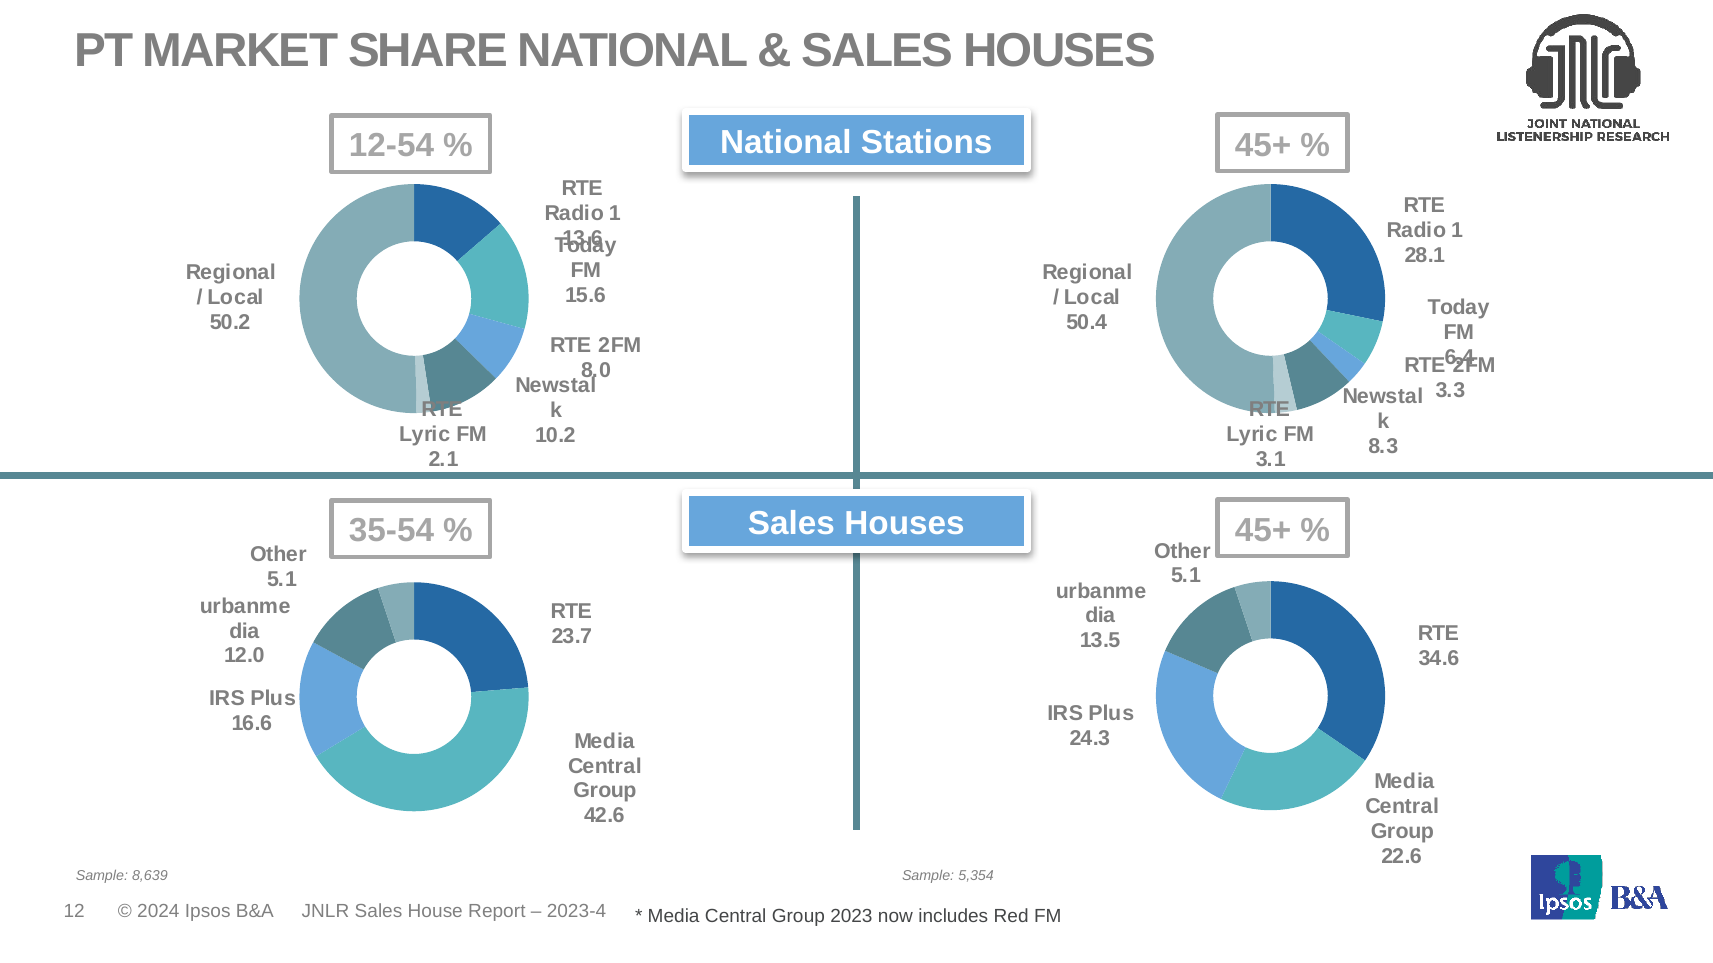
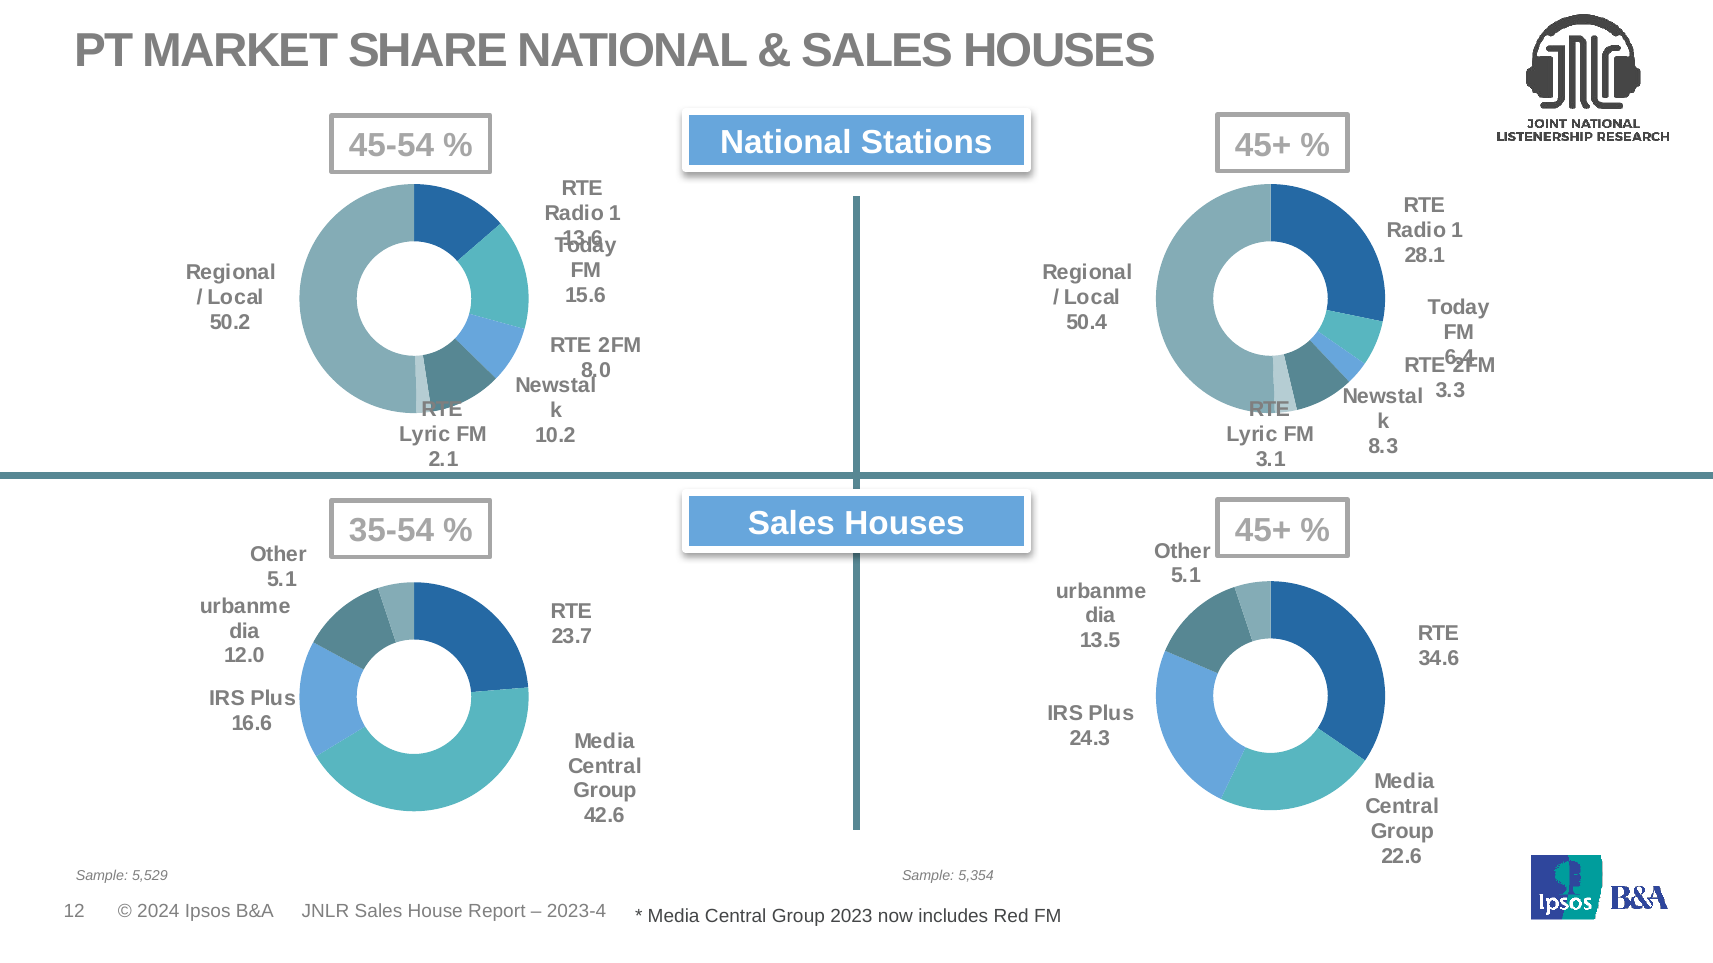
12-54: 12-54 -> 45-54 (391, 146)
8,639: 8,639 -> 5,529 (150, 877)
